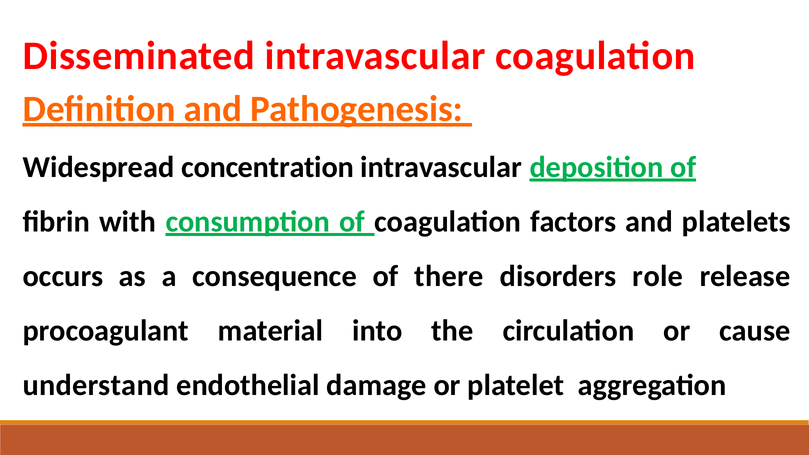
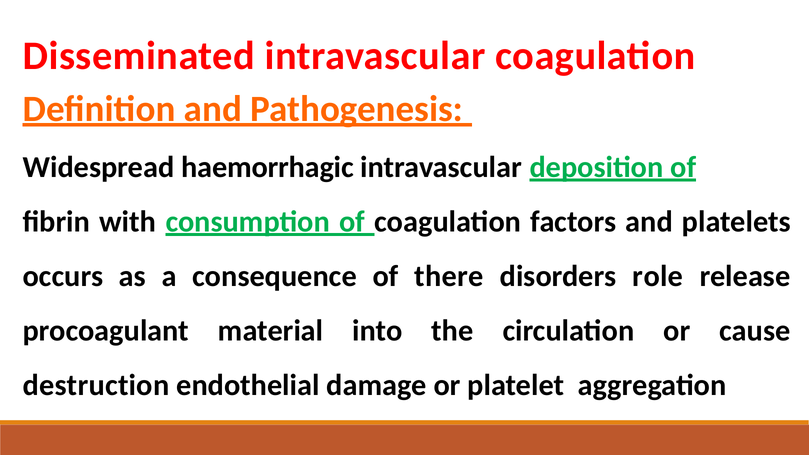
concentration: concentration -> haemorrhagic (267, 167)
understand: understand -> destruction (96, 385)
